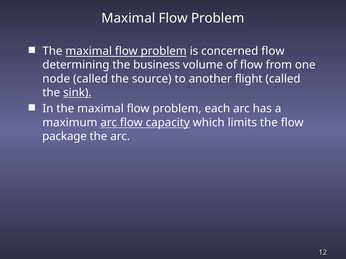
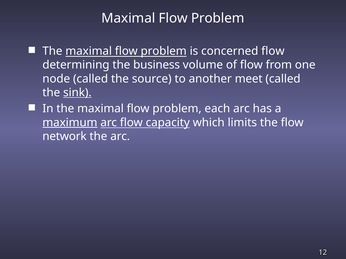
flight: flight -> meet (249, 79)
maximum underline: none -> present (70, 123)
package: package -> network (65, 137)
